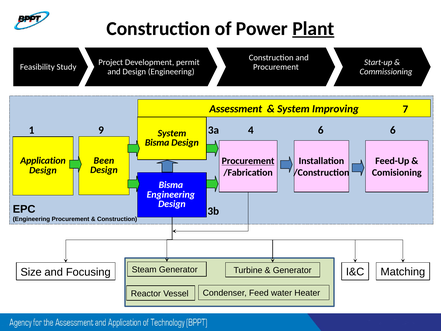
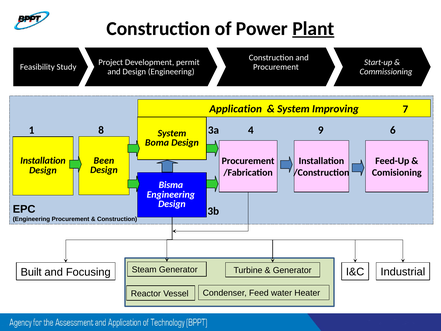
Assessment: Assessment -> Application (236, 109)
9: 9 -> 8 (101, 130)
4 6: 6 -> 9 (321, 130)
Bisma: Bisma -> Boma (157, 142)
Application: Application -> Installation (43, 161)
Procurement underline: present -> none (248, 161)
Size: Size -> Built (31, 272)
Matching: Matching -> Industrial (403, 272)
